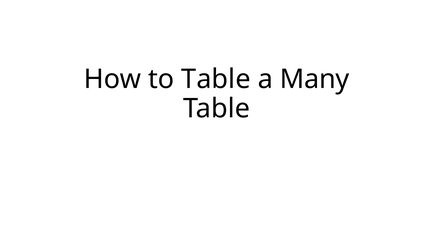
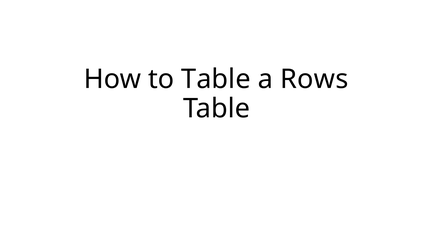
Many: Many -> Rows (314, 79)
